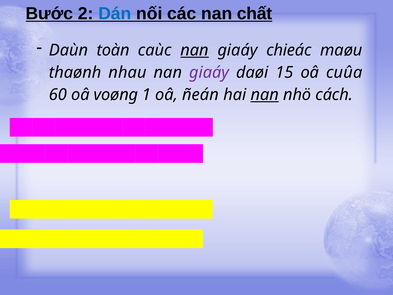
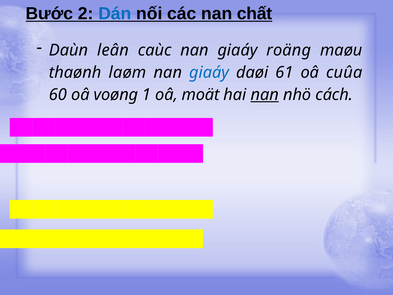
toàn: toàn -> leân (113, 50)
nan underline: present -> none (195, 50)
chieác: chieác -> roäng (289, 50)
nhau: nhau -> laøm (127, 72)
giaáy colour: purple -> blue (209, 72)
15: 15 -> 61 (284, 72)
ñeán: ñeán -> moät (201, 95)
